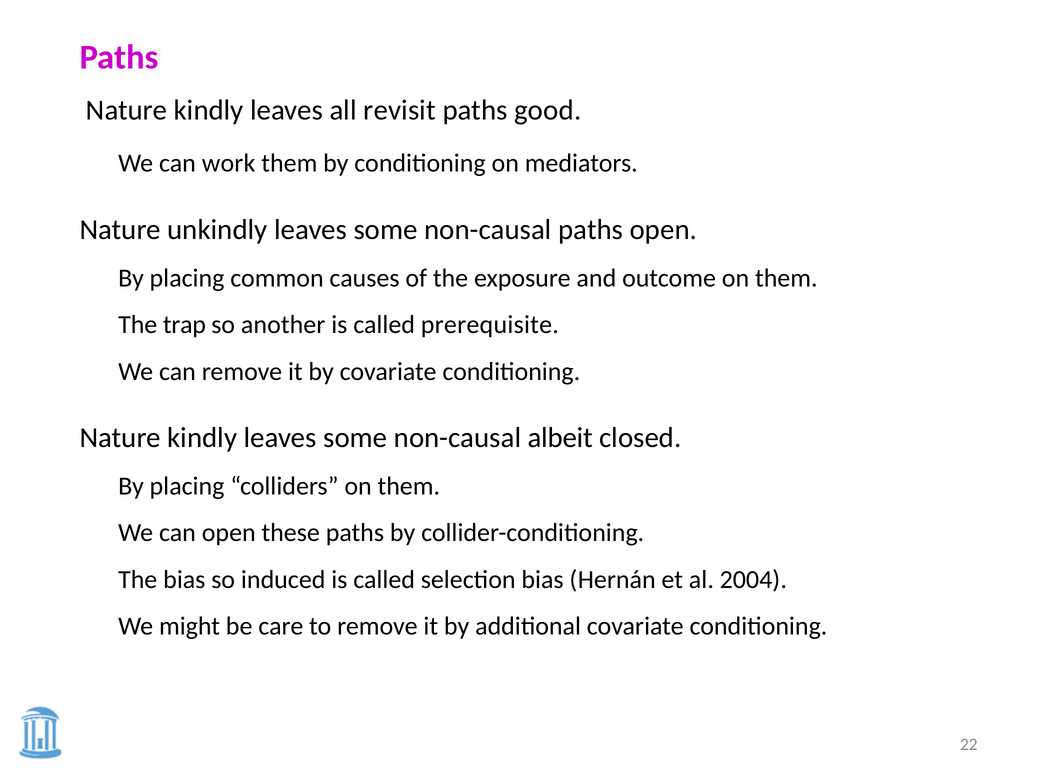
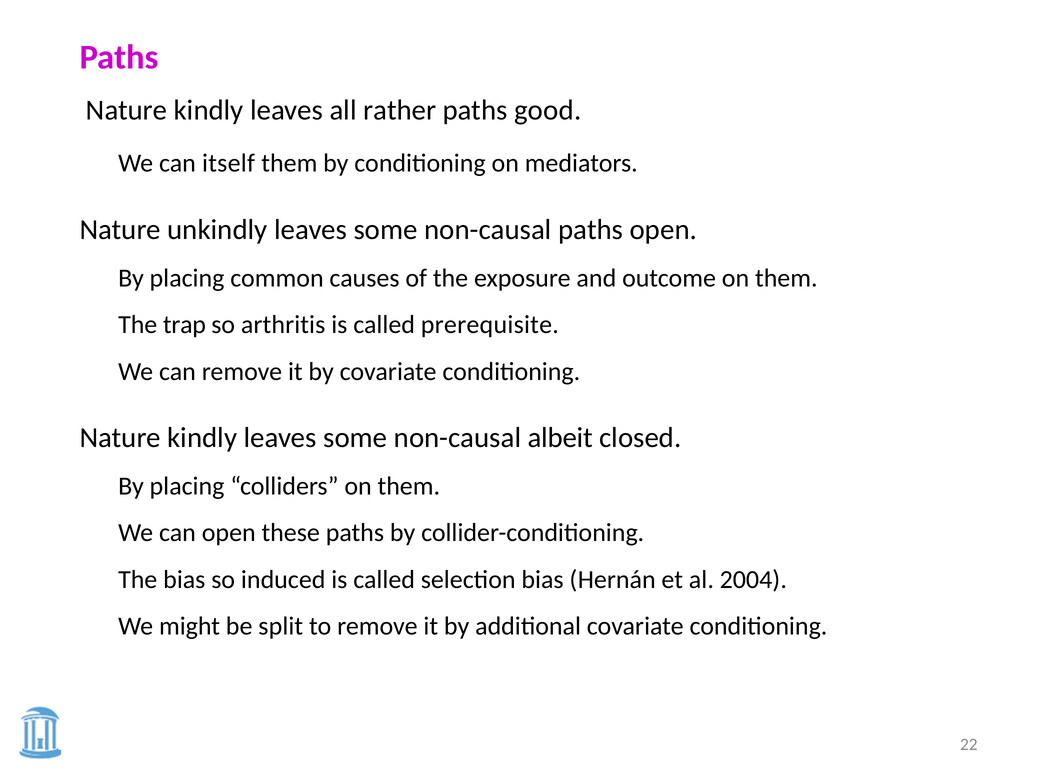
revisit: revisit -> rather (400, 110)
work: work -> itself (228, 163)
another: another -> arthritis (283, 325)
care: care -> split (281, 626)
